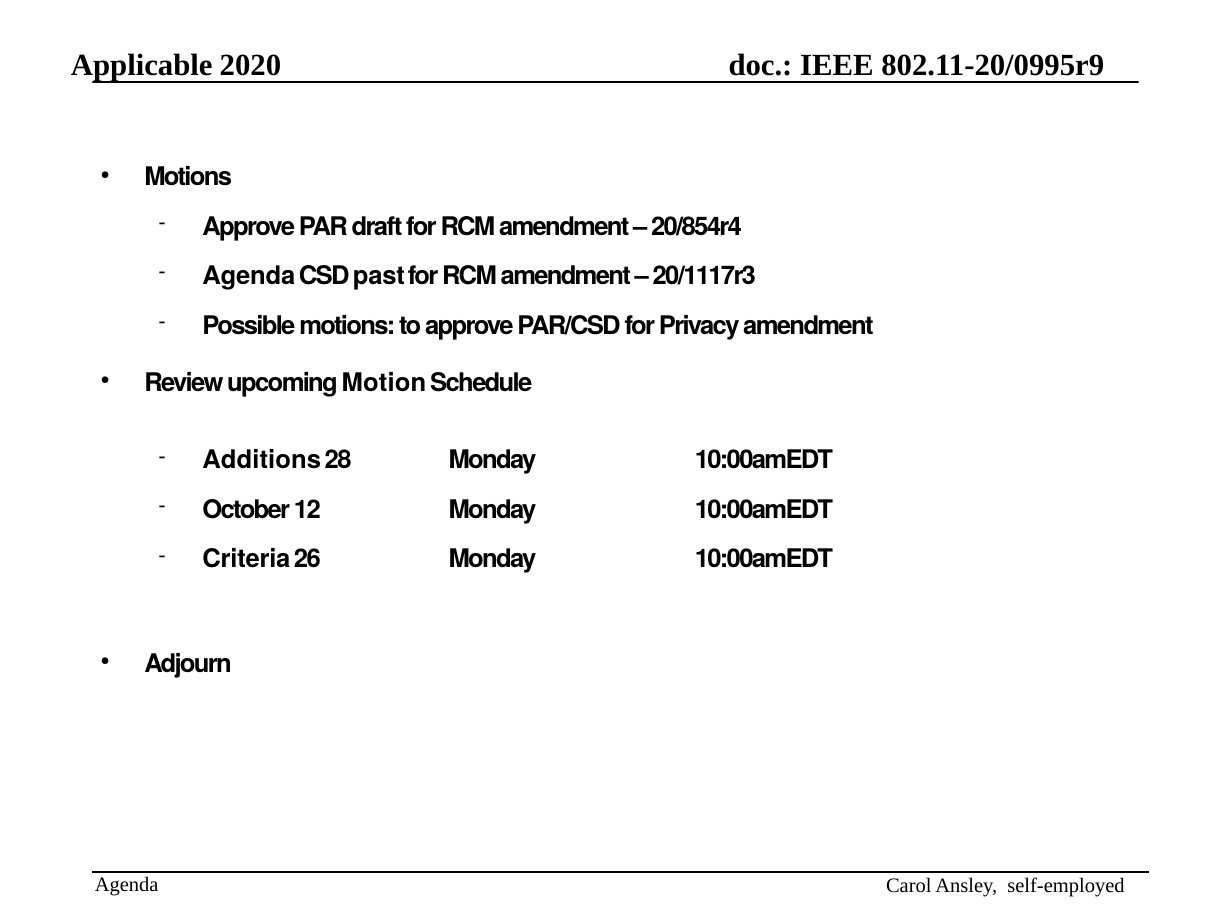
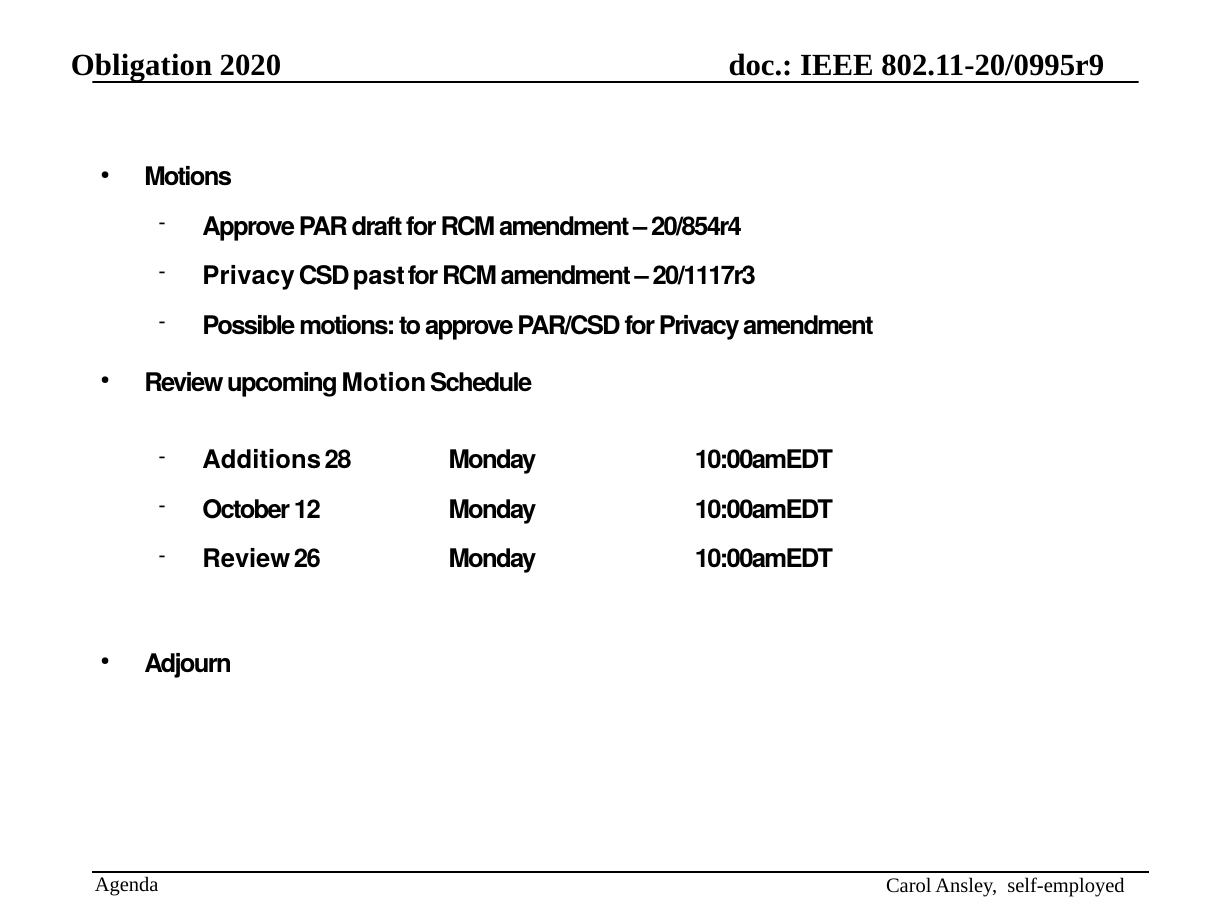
Applicable: Applicable -> Obligation (142, 66)
Agenda: Agenda -> Privacy (249, 276)
Criteria: Criteria -> Review (246, 560)
